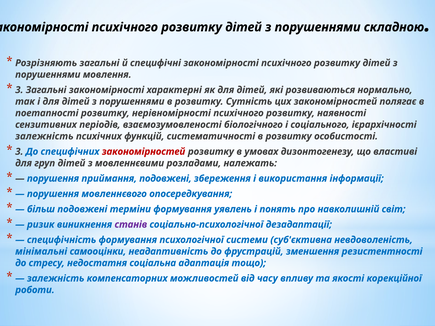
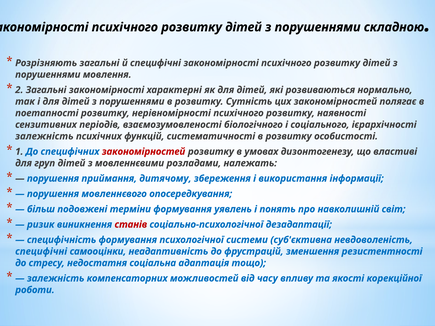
3: 3 -> 2 (19, 90)
3: 3 -> 1 (19, 152)
приймання подовжені: подовжені -> дитячому (165, 179)
станів colour: purple -> red (131, 225)
мінімальні: мінімальні -> специфічні (41, 252)
